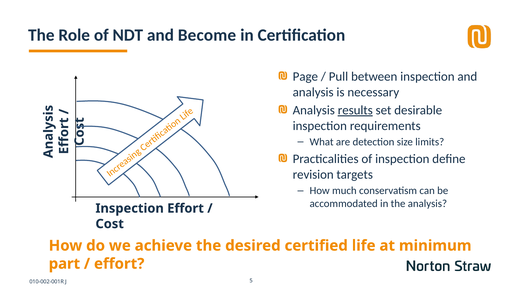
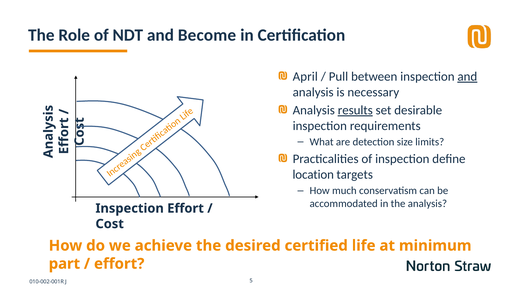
Page: Page -> April (305, 77)
and underline: none -> present (467, 77)
revision: revision -> location (313, 174)
